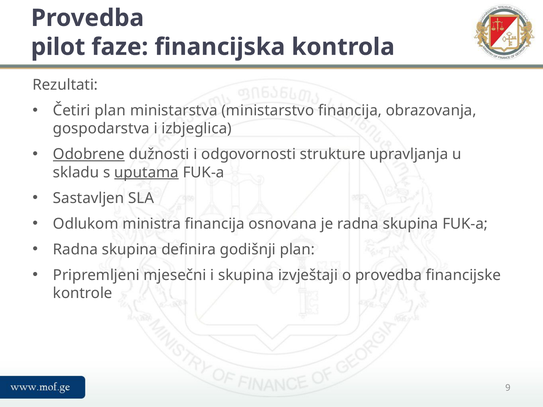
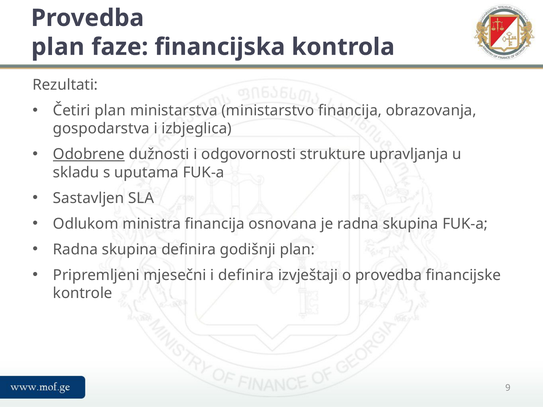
pilot: pilot -> plan (58, 47)
uputama underline: present -> none (147, 173)
i skupina: skupina -> definira (246, 275)
